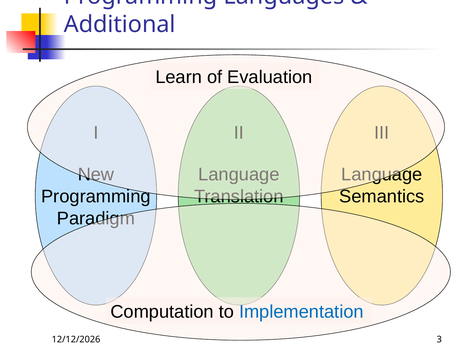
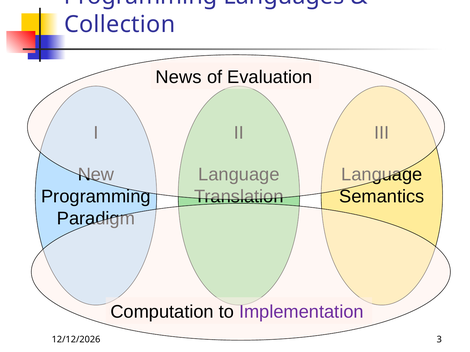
Additional: Additional -> Collection (120, 24)
Learn: Learn -> News (179, 77)
Implementation colour: blue -> purple (301, 312)
